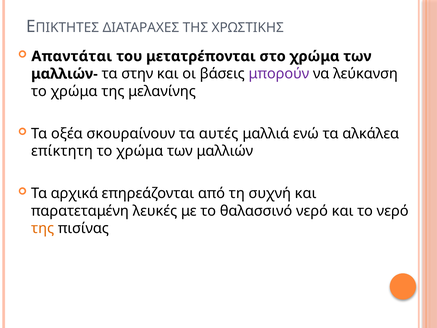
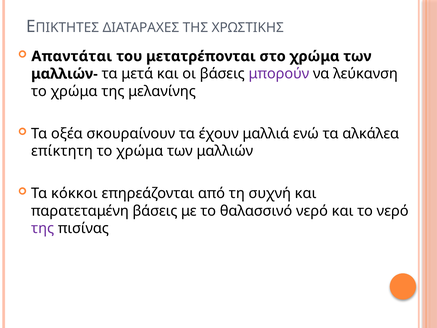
στην: στην -> μετά (137, 74)
αυτές: αυτές -> έχουν (219, 134)
αρχικά: αρχικά -> κόκκοι (74, 193)
παρατεταμένη λευκές: λευκές -> βάσεις (155, 211)
της colour: orange -> purple (43, 228)
